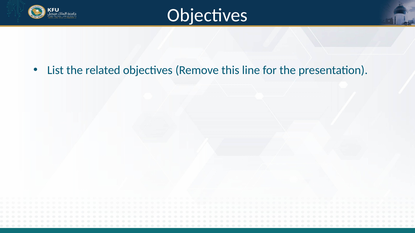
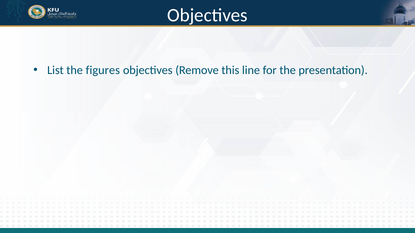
related: related -> figures (103, 70)
